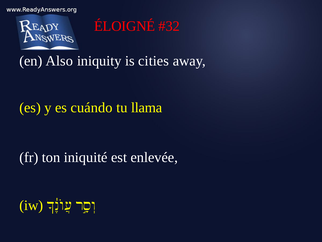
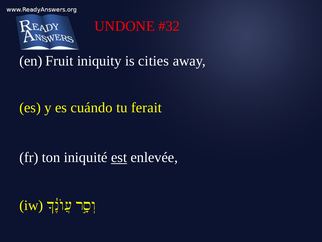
ÉLOIGNÉ: ÉLOIGNÉ -> UNDONE (125, 26)
Also: Also -> Fruit (59, 61)
llama: llama -> ferait (146, 107)
est underline: none -> present (119, 157)
